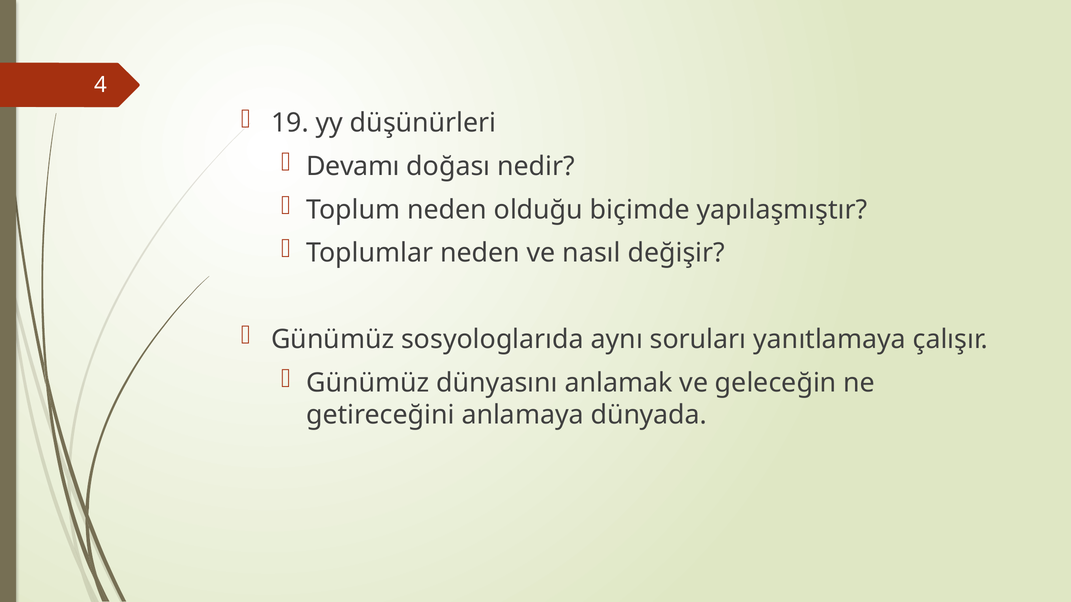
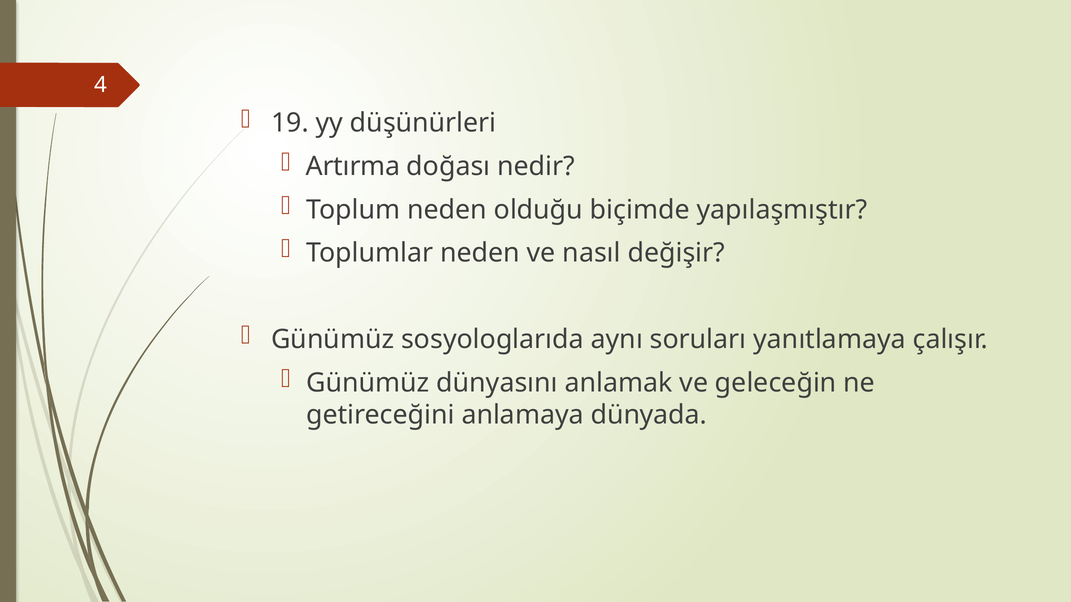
Devamı: Devamı -> Artırma (353, 167)
